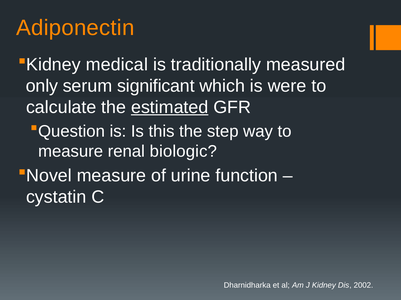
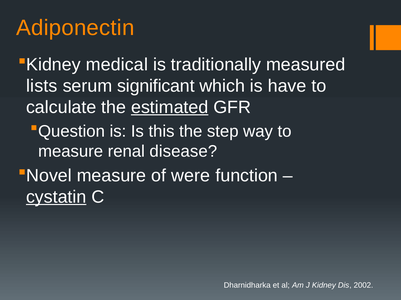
only: only -> lists (42, 86)
were: were -> have (287, 86)
biologic: biologic -> disease (183, 152)
urine: urine -> were (191, 176)
cystatin underline: none -> present (56, 197)
